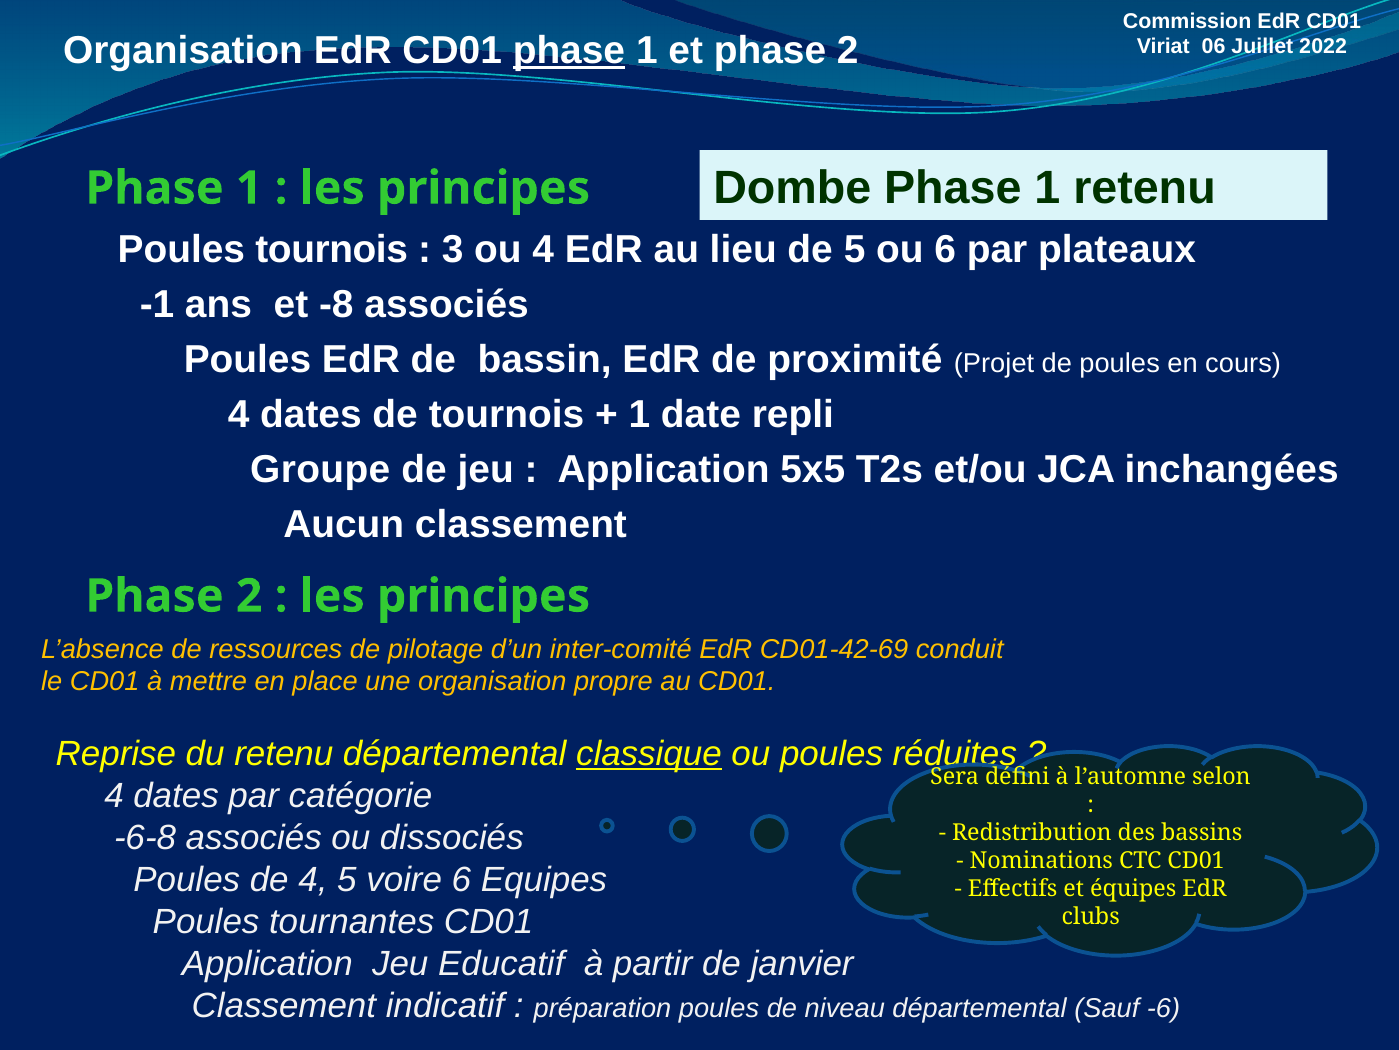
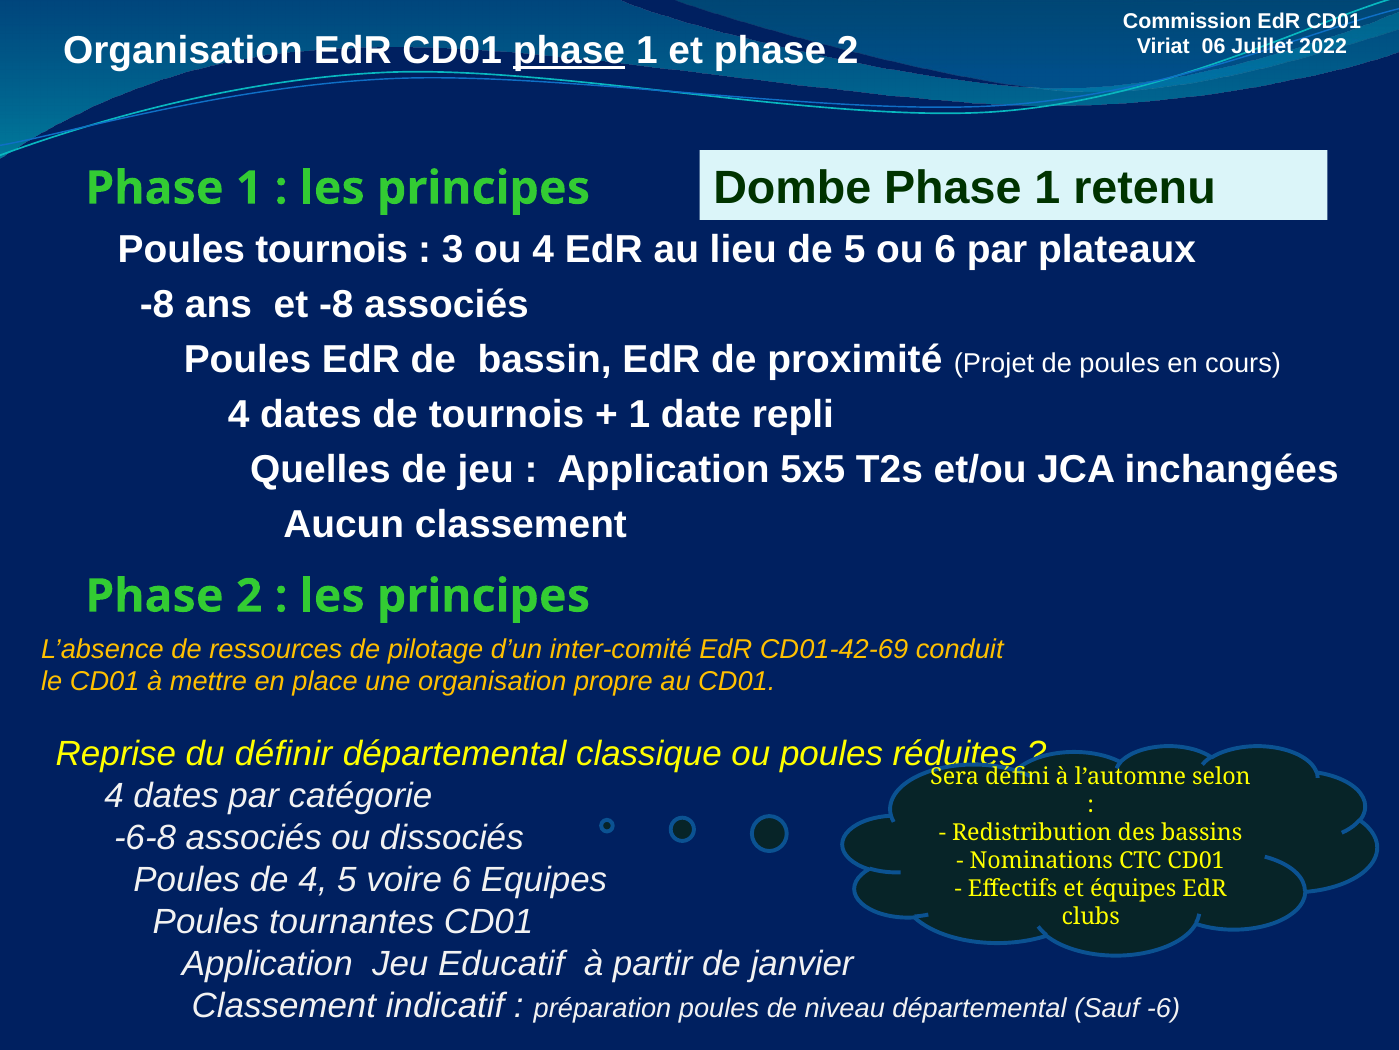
-1: -1 -> -8 (157, 304)
Groupe: Groupe -> Quelles (320, 469)
du retenu: retenu -> définir (284, 753)
classique underline: present -> none (649, 753)
